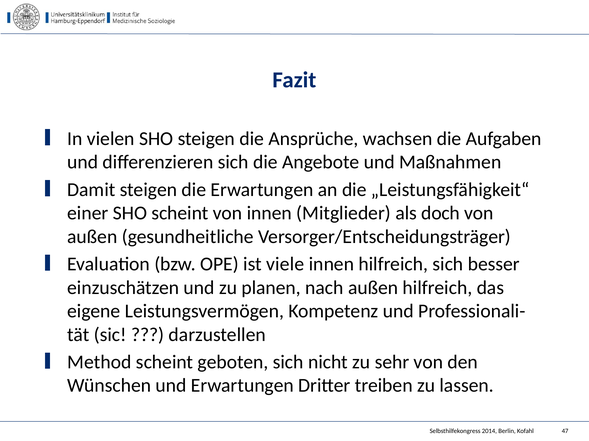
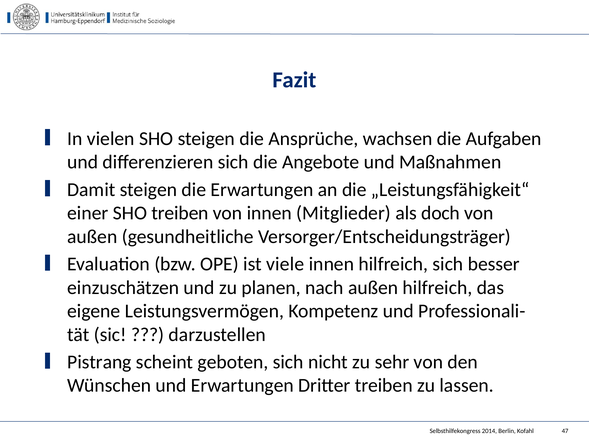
SHO scheint: scheint -> treiben (180, 213)
Method: Method -> Pistrang (99, 363)
